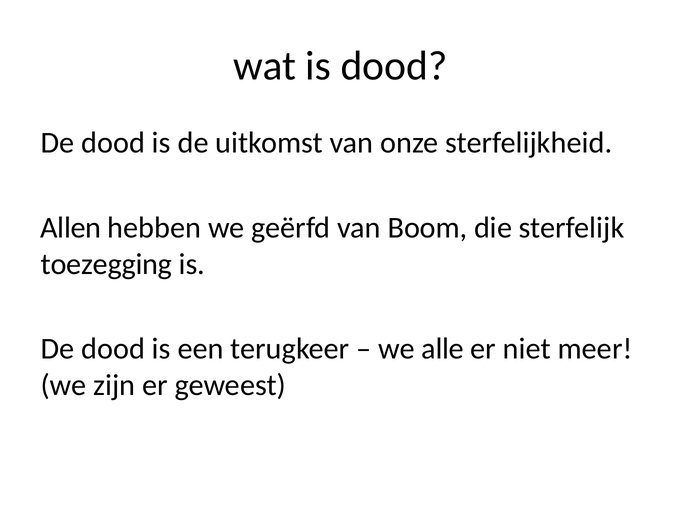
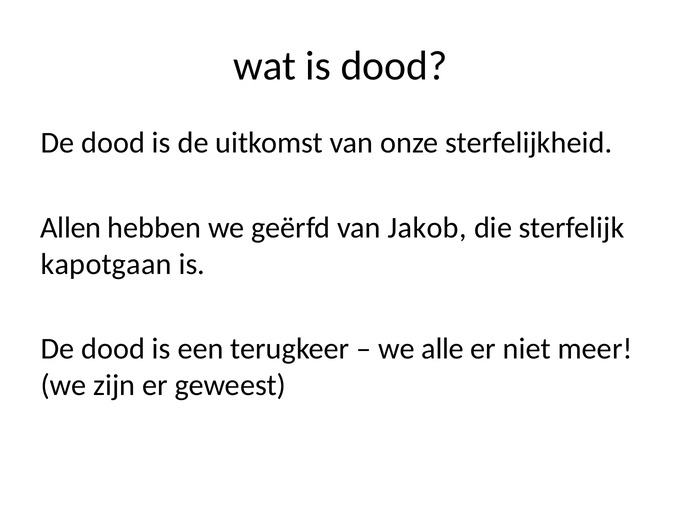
Boom: Boom -> Jakob (427, 228)
toezegging: toezegging -> kapotgaan (106, 264)
